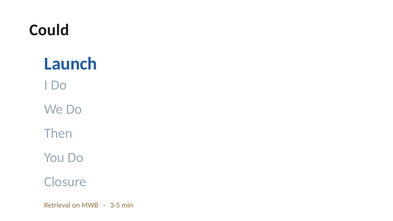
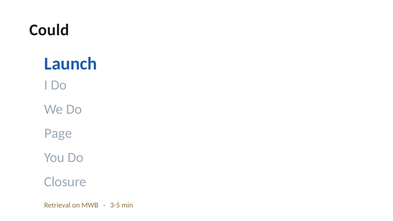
Then: Then -> Page (58, 133)
